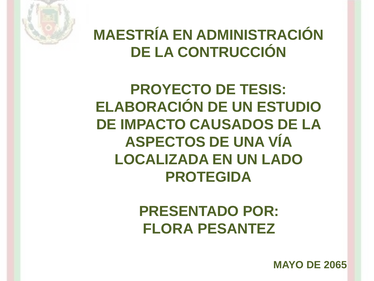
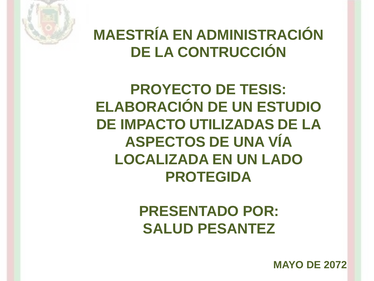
CAUSADOS: CAUSADOS -> UTILIZADAS (232, 124)
FLORA: FLORA -> SALUD (168, 229)
2065: 2065 -> 2072 (335, 264)
